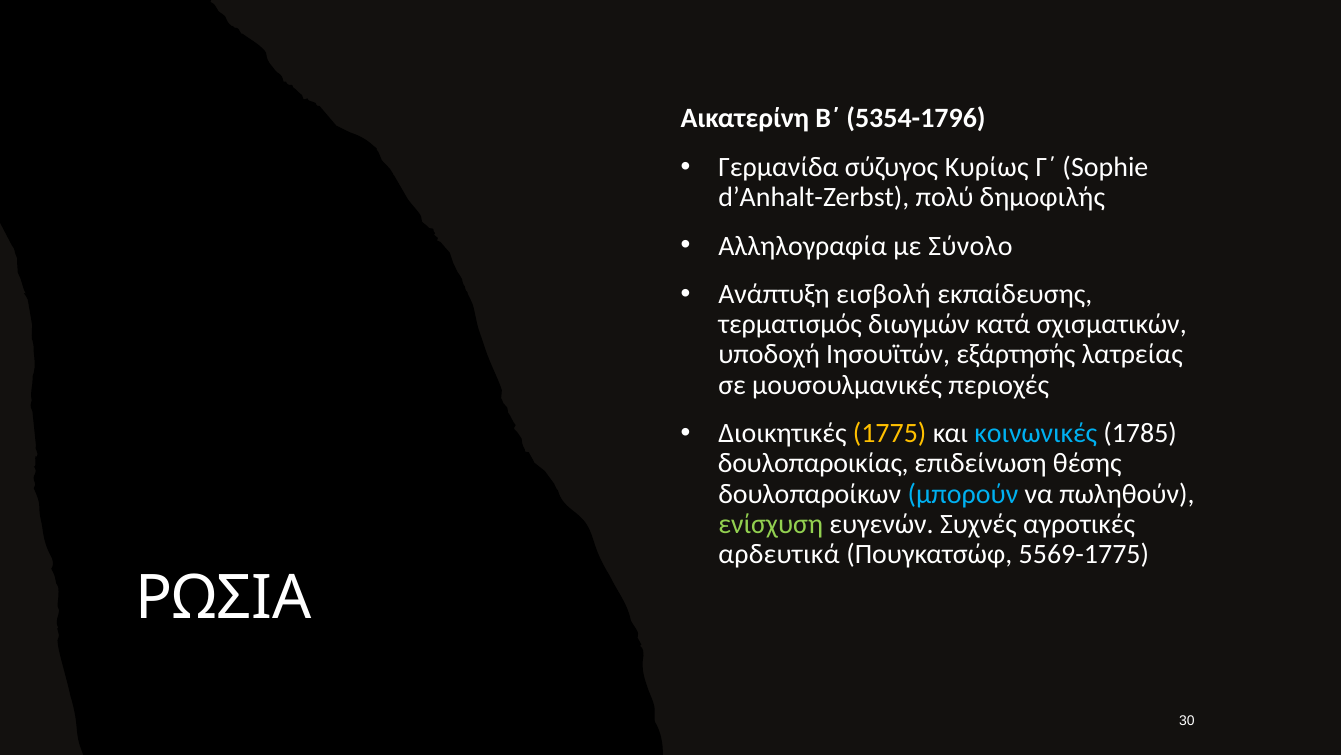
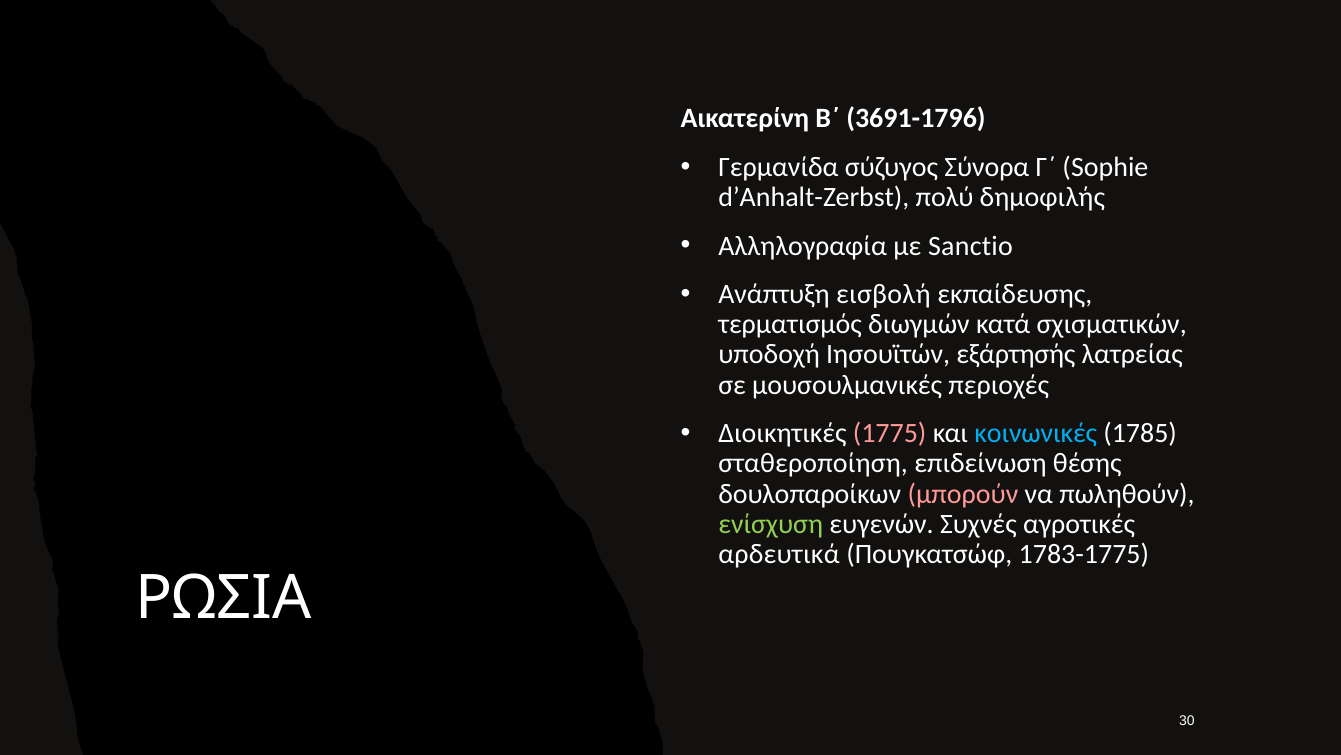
5354-1796: 5354-1796 -> 3691-1796 (916, 119)
Κυρίως: Κυρίως -> Σύνορα (987, 167)
Σύνολο: Σύνολο -> Sanctio (970, 246)
1775 colour: yellow -> pink (890, 433)
δουλοπαροικίας: δουλοπαροικίας -> σταθεροποίηση (813, 463)
μπορούν colour: light blue -> pink (963, 493)
5569-1775: 5569-1775 -> 1783-1775 (1084, 554)
